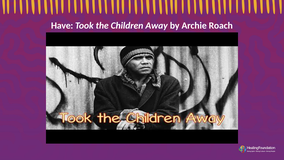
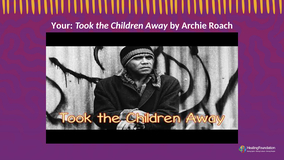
Have: Have -> Your (62, 26)
